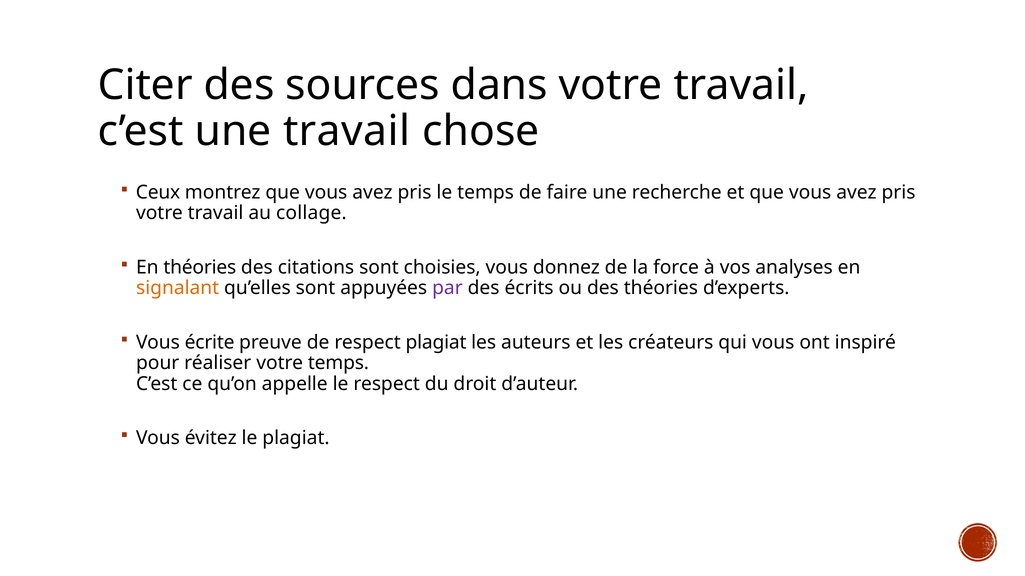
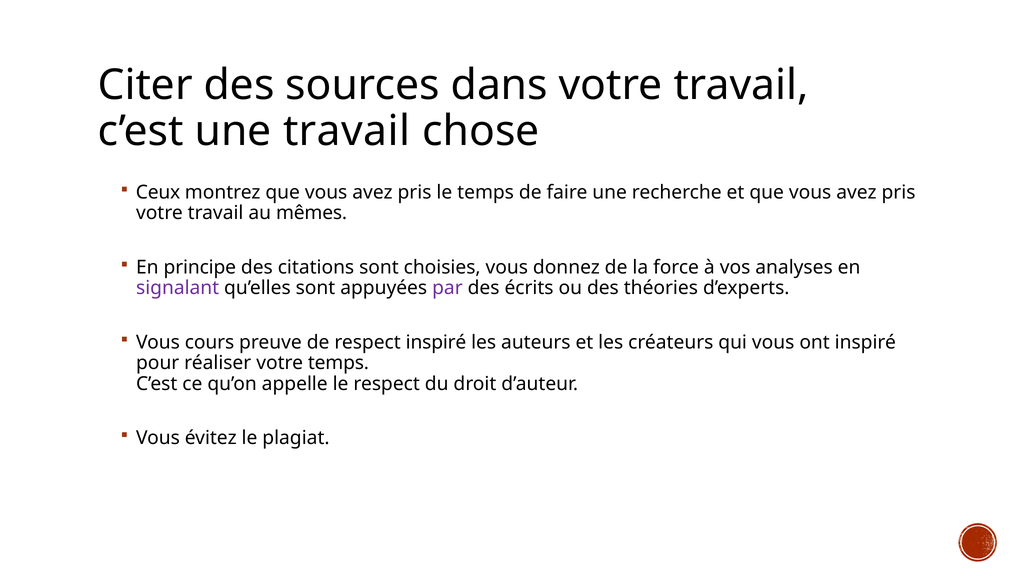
collage: collage -> mêmes (312, 213)
En théories: théories -> principe (200, 268)
signalant colour: orange -> purple (178, 288)
écrite: écrite -> cours (210, 343)
respect plagiat: plagiat -> inspiré (436, 343)
